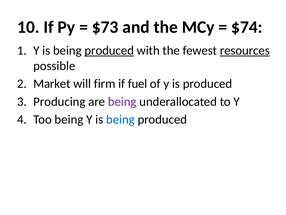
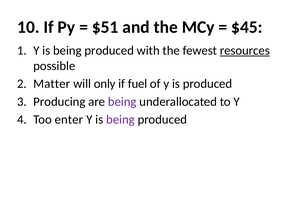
$73: $73 -> $51 (105, 27)
$74: $74 -> $45 (247, 27)
produced underline: present -> none (109, 50)
Market: Market -> Matter (52, 84)
firm: firm -> only (105, 84)
Too being: being -> enter (69, 119)
being colour: blue -> purple (120, 119)
